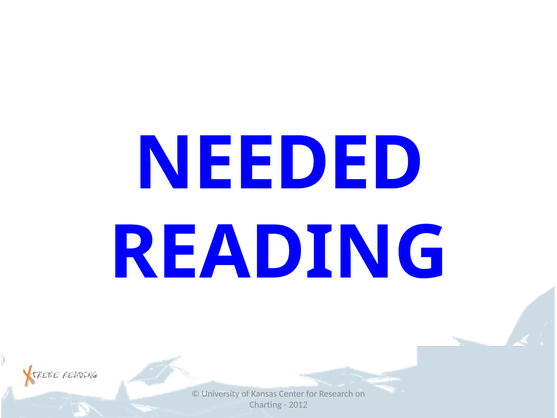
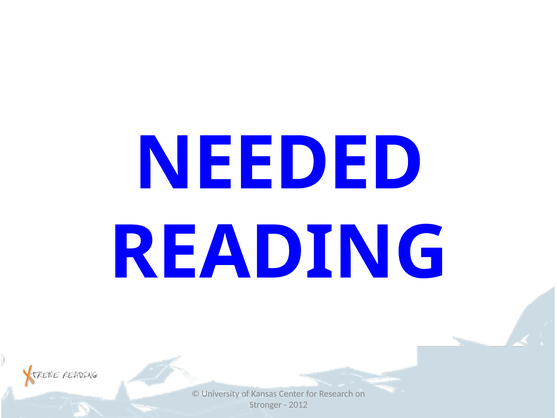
Charting: Charting -> Stronger (266, 405)
